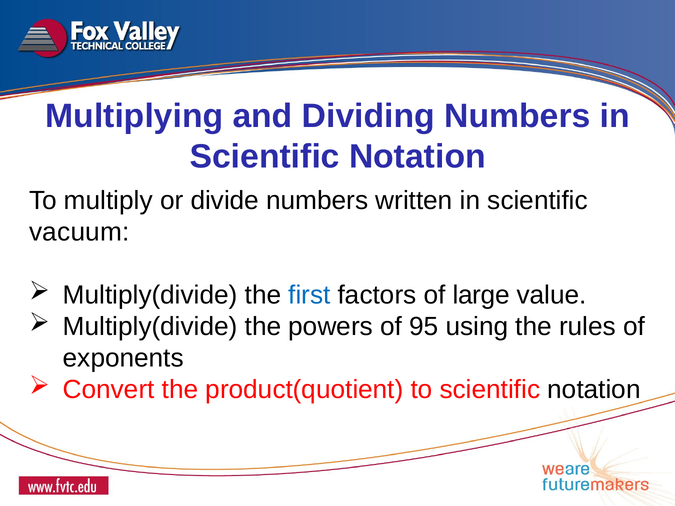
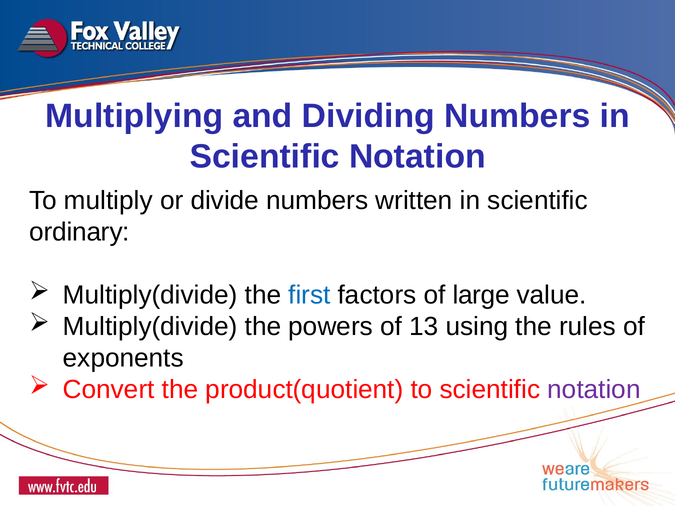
vacuum: vacuum -> ordinary (79, 232)
95: 95 -> 13 (424, 327)
notation colour: black -> purple (594, 390)
